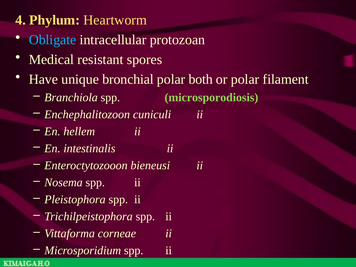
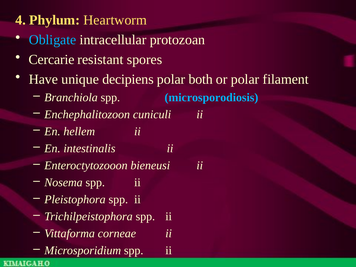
Medical: Medical -> Cercarie (51, 60)
bronchial: bronchial -> decipiens (128, 79)
microsporodiosis colour: light green -> light blue (211, 97)
